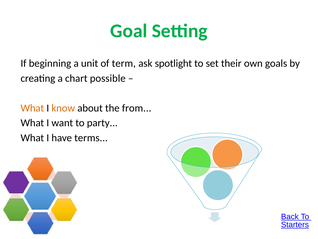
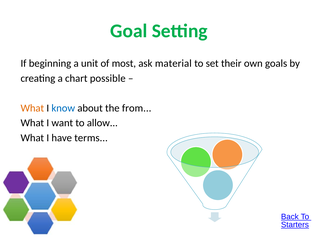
term: term -> most (124, 63)
spotlight: spotlight -> material (173, 63)
know colour: orange -> blue (63, 108)
party: party -> allow (102, 123)
